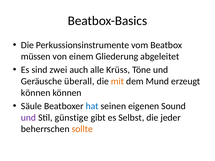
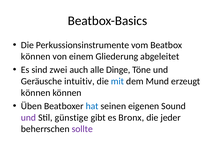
müssen: müssen -> können (36, 57)
Krüss: Krüss -> Dinge (118, 70)
überall: überall -> intuitiv (79, 81)
mit colour: orange -> blue (117, 81)
Säule: Säule -> Üben (31, 106)
Selbst: Selbst -> Bronx (131, 118)
sollte colour: orange -> purple (82, 129)
